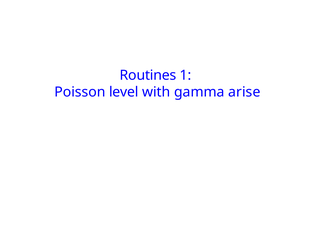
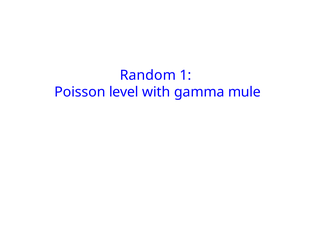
Routines: Routines -> Random (148, 75)
arise: arise -> mule (244, 92)
